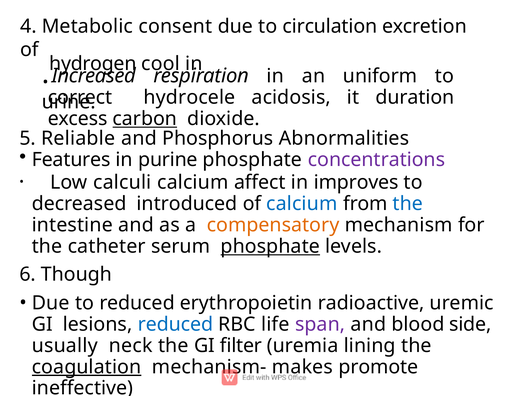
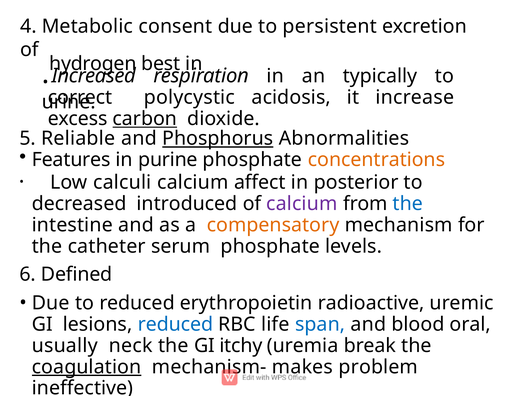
circulation: circulation -> persistent (330, 26)
cool: cool -> best (161, 64)
uniform: uniform -> typically (380, 76)
hydrocele: hydrocele -> polycystic (189, 97)
duration: duration -> increase (415, 97)
Phosphorus underline: none -> present (218, 138)
concentrations colour: purple -> orange (376, 160)
improves: improves -> posterior (356, 182)
calcium colour: blue -> purple (302, 204)
phosphate underline: present -> none (270, 246)
Though: Though -> Deﬁned (77, 274)
span colour: purple -> blue (320, 324)
side: side -> oral (470, 324)
ﬁlter: ﬁlter -> itchy (241, 345)
lining: lining -> break (370, 345)
promote: promote -> problem (378, 367)
